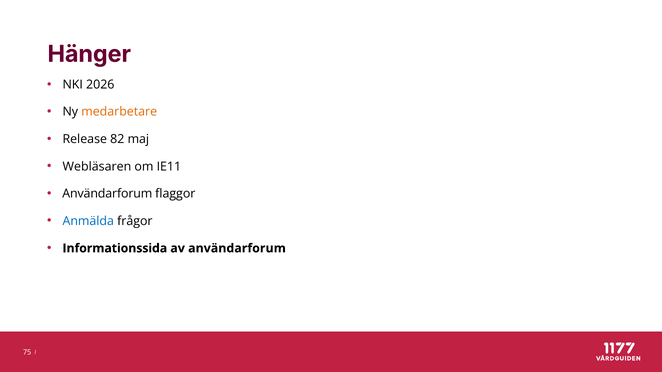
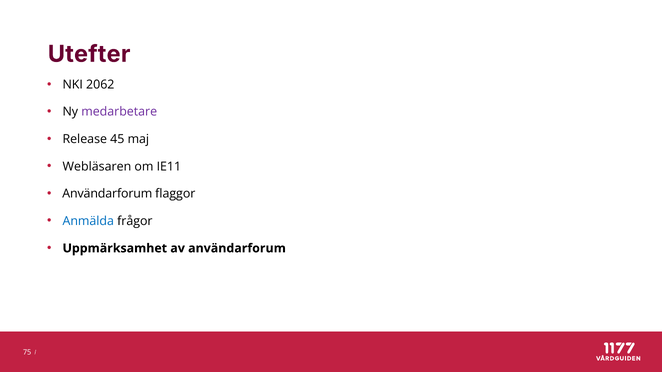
Hänger: Hänger -> Utefter (89, 54)
2026: 2026 -> 2062 (100, 85)
medarbetare colour: orange -> purple (119, 112)
82: 82 -> 45 (117, 139)
Informationssida: Informationssida -> Uppmärksamhet (115, 249)
